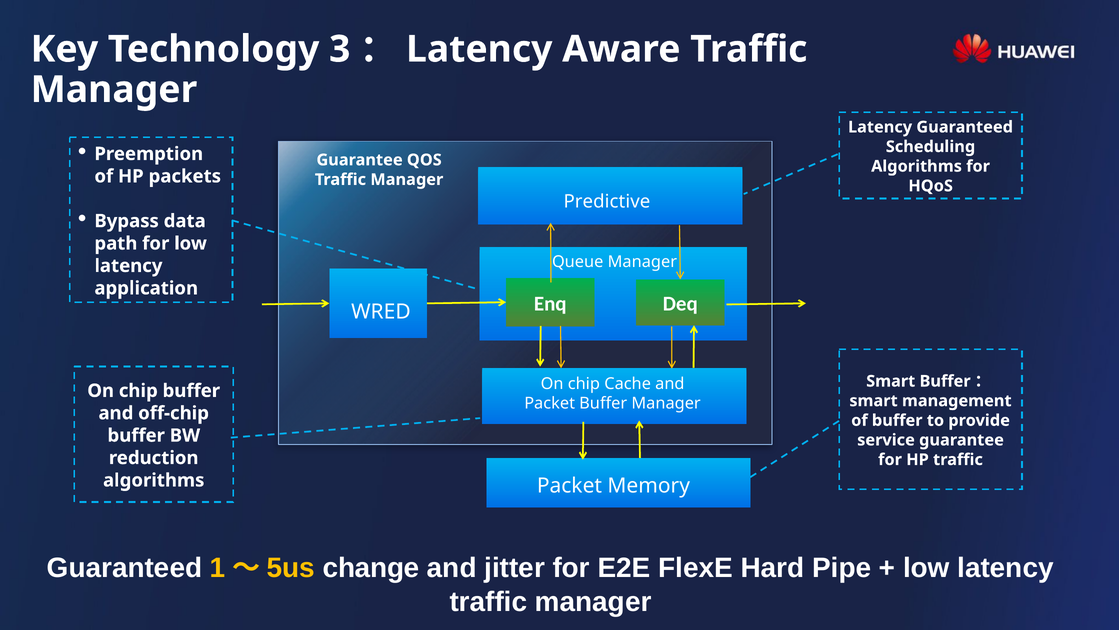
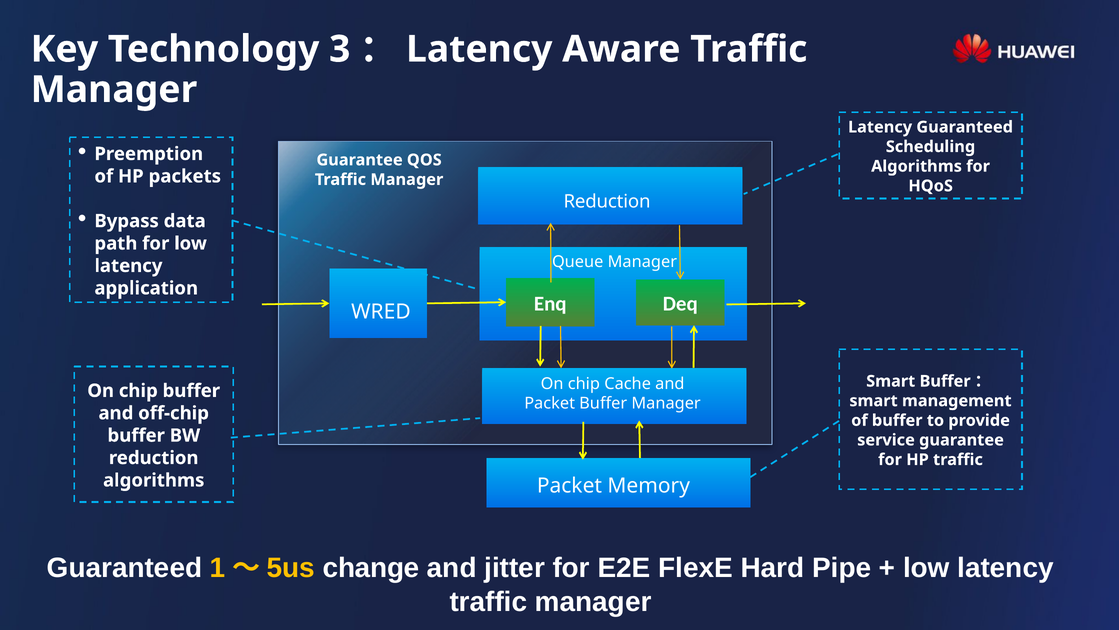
Predictive: Predictive -> Reduction (607, 201)
